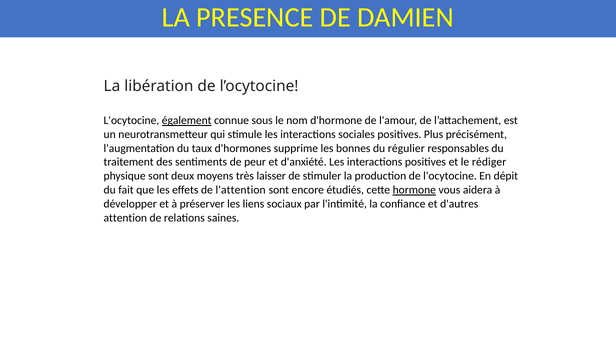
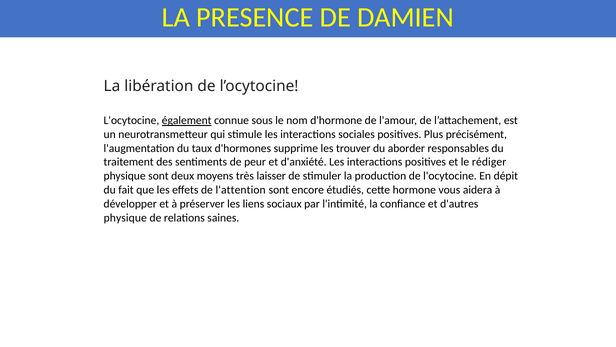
bonnes: bonnes -> trouver (353, 148)
régulier: régulier -> aborder (406, 148)
hormone underline: present -> none (414, 190)
attention: attention -> physique (125, 217)
